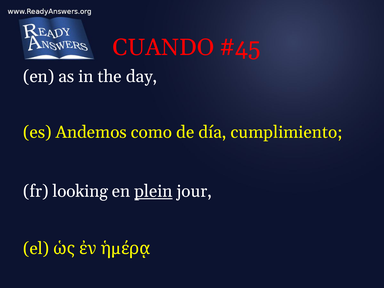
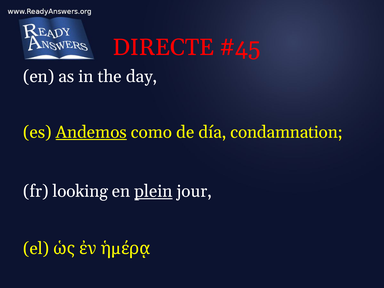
CUANDO: CUANDO -> DIRECTE (164, 47)
Andemos underline: none -> present (91, 132)
cumplimiento: cumplimiento -> condamnation (287, 132)
